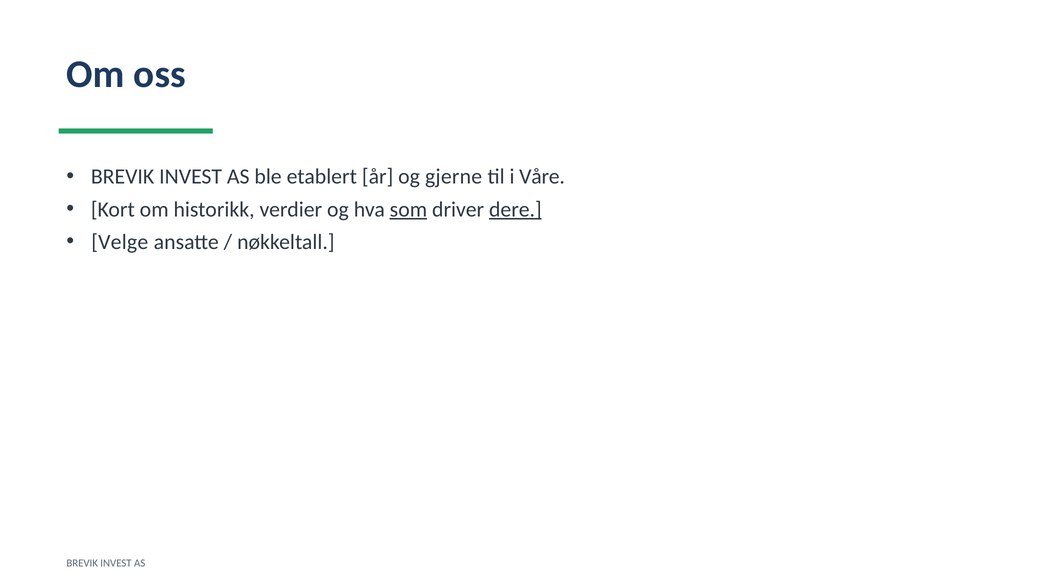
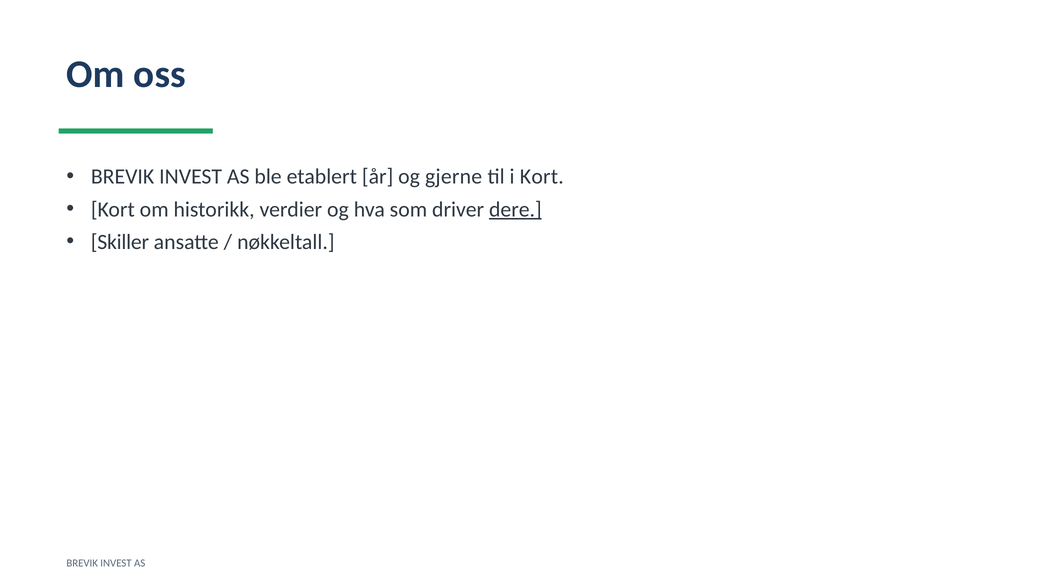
i Våre: Våre -> Kort (542, 177)
som underline: present -> none (408, 209)
Velge: Velge -> Skiller (120, 242)
